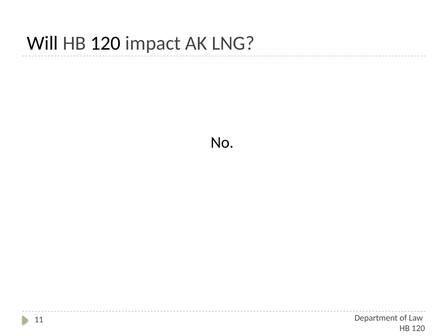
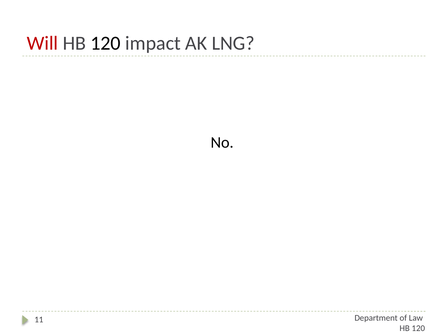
Will colour: black -> red (43, 43)
